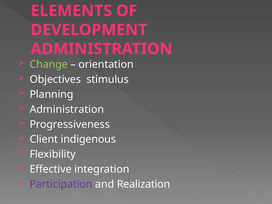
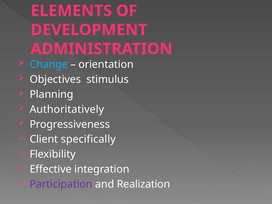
Change colour: light green -> light blue (49, 64)
Administration: Administration -> Authoritatively (67, 109)
indigenous: indigenous -> specifically (88, 139)
